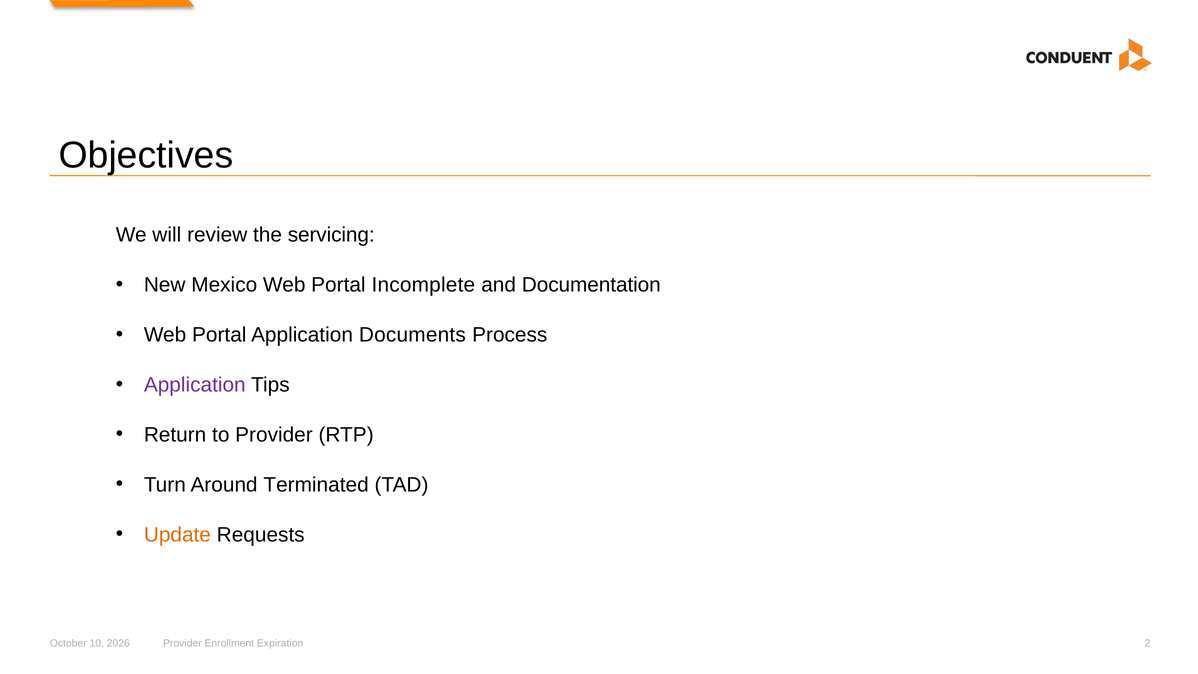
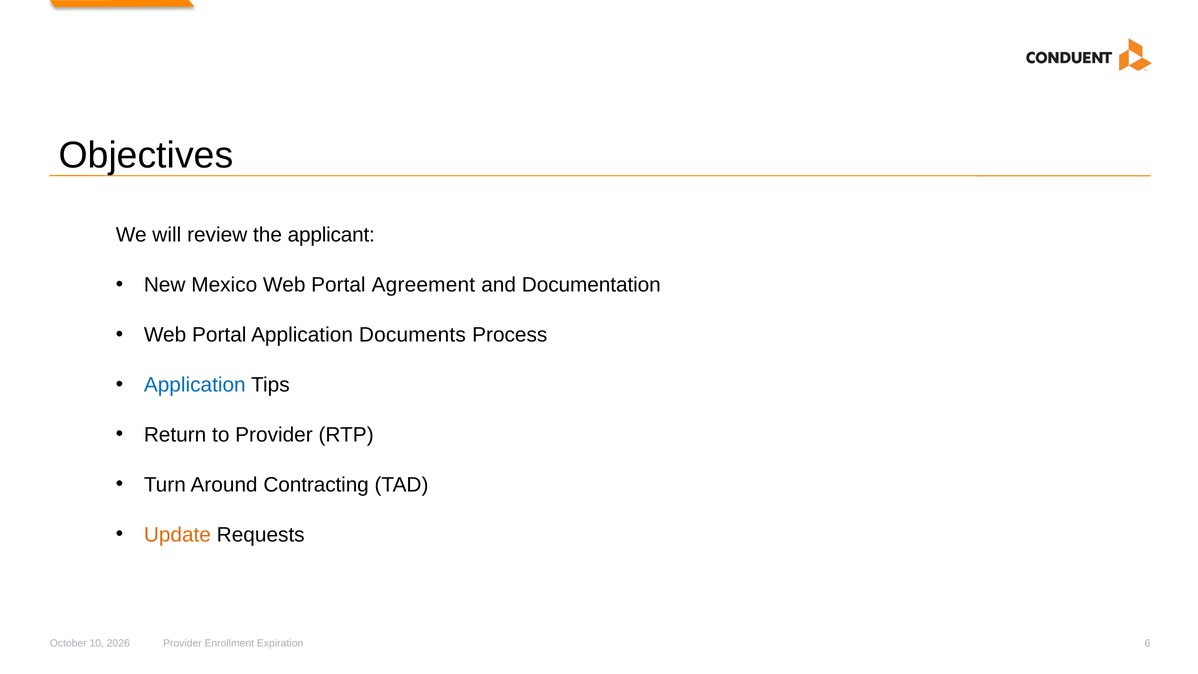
servicing: servicing -> applicant (331, 235)
Incomplete: Incomplete -> Agreement (423, 285)
Application colour: purple -> blue (195, 385)
Terminated: Terminated -> Contracting (316, 485)
2: 2 -> 6 (1147, 643)
